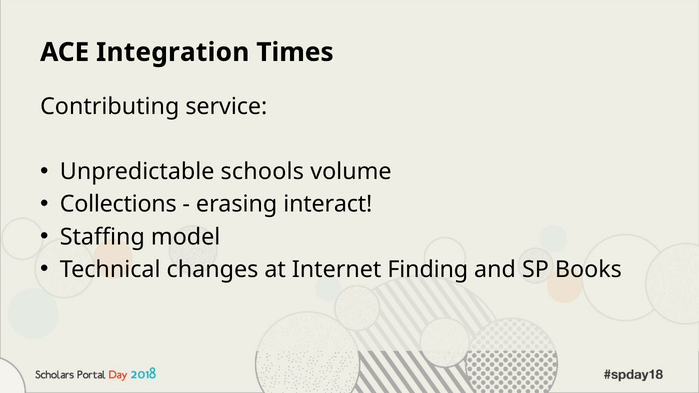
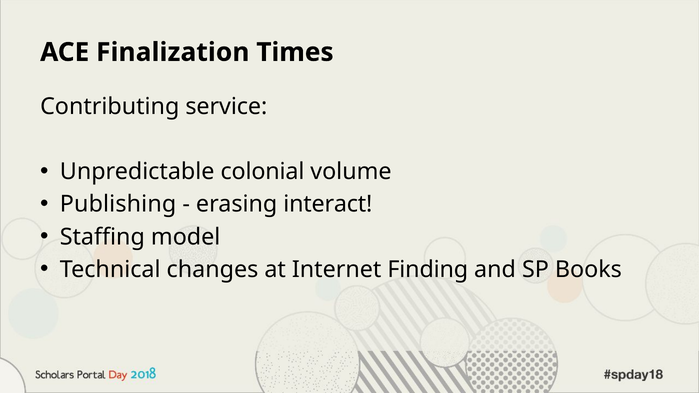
Integration: Integration -> Finalization (173, 52)
schools: schools -> colonial (262, 172)
Collections: Collections -> Publishing (118, 204)
